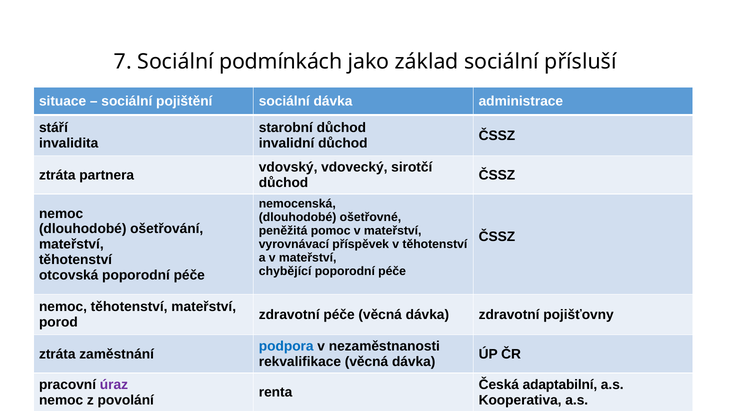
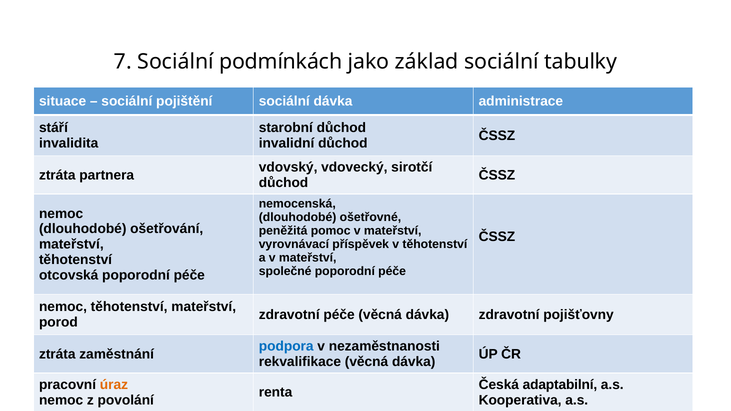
přísluší: přísluší -> tabulky (581, 61)
chybějící: chybějící -> společné (285, 271)
úraz colour: purple -> orange (114, 385)
